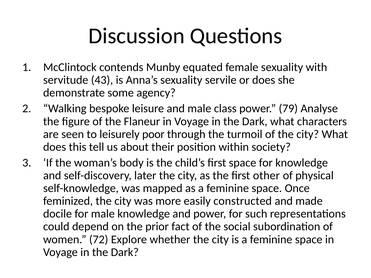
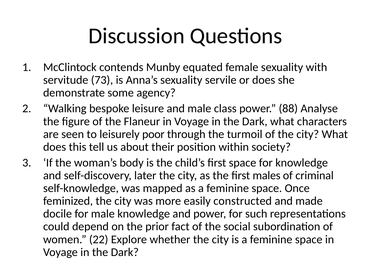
43: 43 -> 73 (102, 80)
79: 79 -> 88 (288, 109)
other: other -> males (267, 176)
physical: physical -> criminal (315, 176)
72: 72 -> 22 (99, 240)
